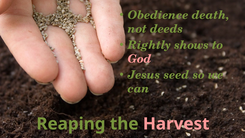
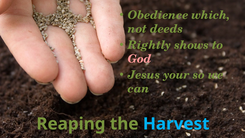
death: death -> which (211, 15)
seed: seed -> your (177, 75)
Harvest colour: pink -> light blue (176, 124)
